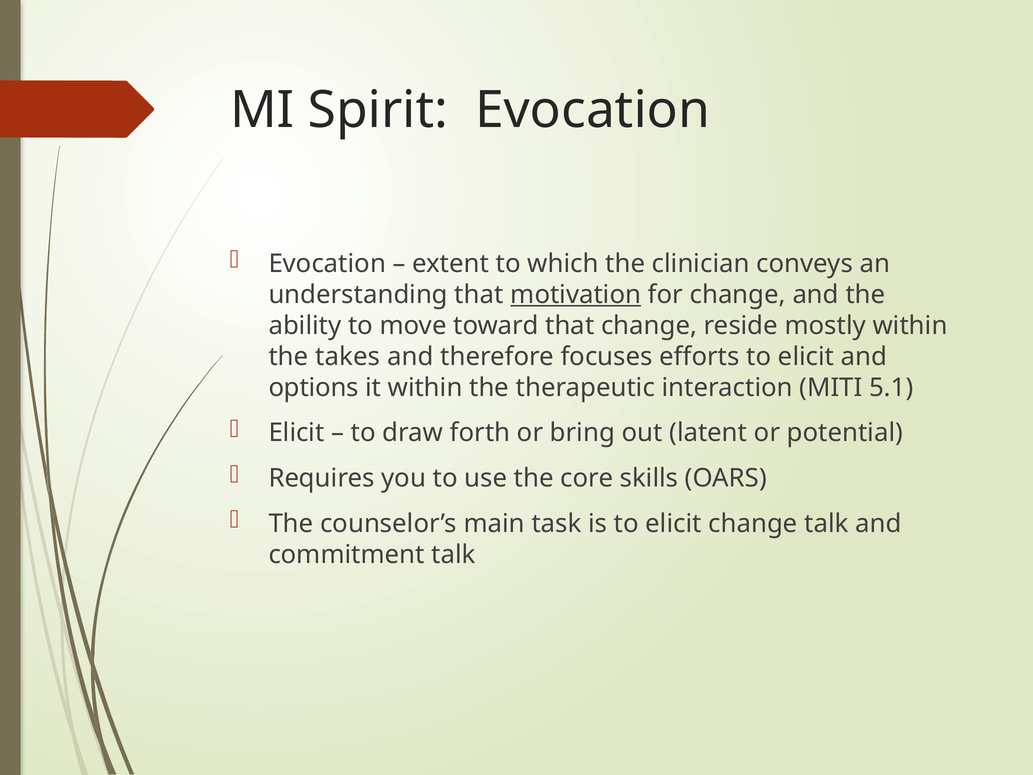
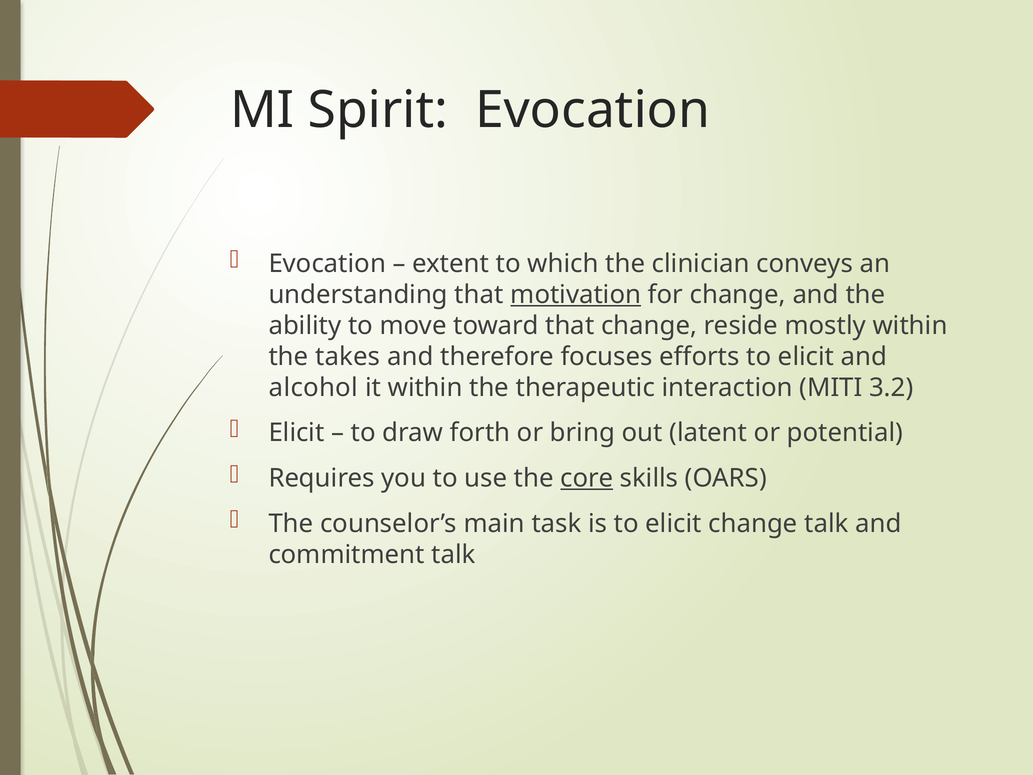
options: options -> alcohol (313, 387)
5.1: 5.1 -> 3.2 (891, 387)
core underline: none -> present (587, 478)
